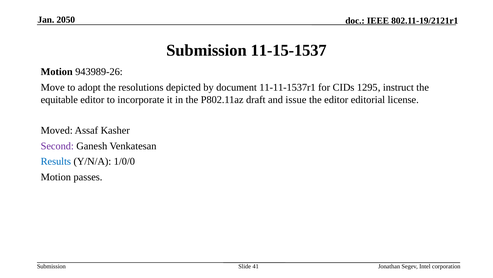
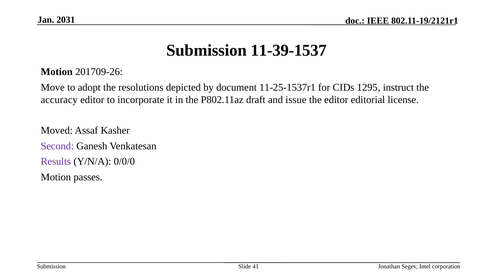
2050: 2050 -> 2031 (66, 20)
11-15-1537: 11-15-1537 -> 11-39-1537 (289, 50)
943989-26: 943989-26 -> 201709-26 (99, 72)
11-11-1537r1: 11-11-1537r1 -> 11-25-1537r1 (287, 87)
equitable: equitable -> accuracy (59, 99)
Results colour: blue -> purple (56, 161)
1/0/0: 1/0/0 -> 0/0/0 (124, 161)
